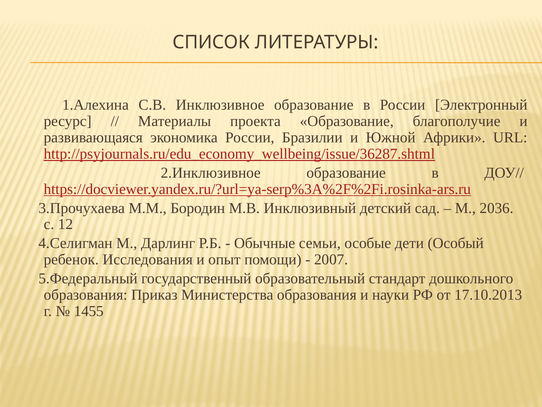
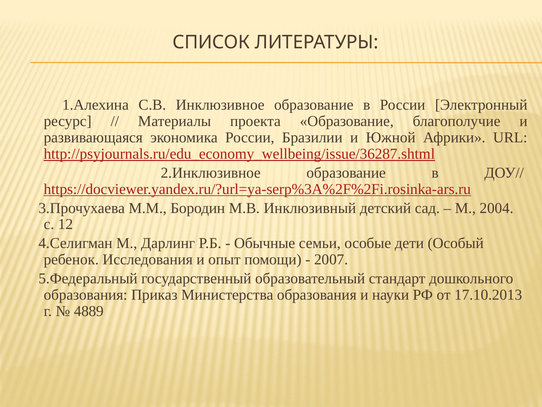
2036: 2036 -> 2004 (497, 208)
1455: 1455 -> 4889 (89, 311)
